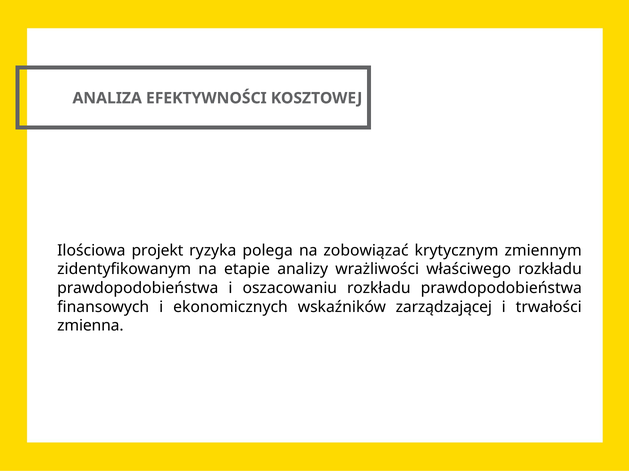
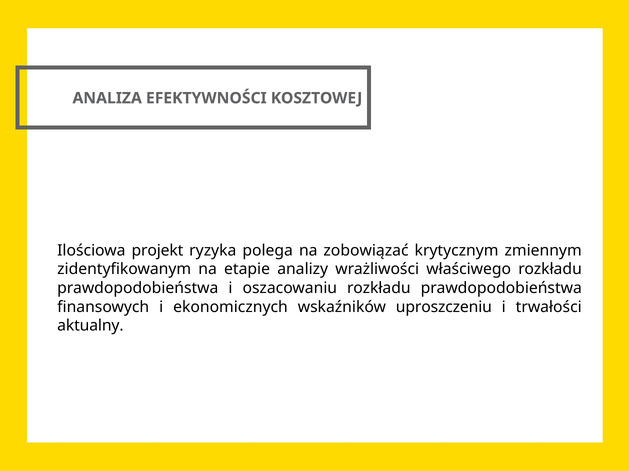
zarządzającej: zarządzającej -> uproszczeniu (444, 307)
zmienna: zmienna -> aktualny (90, 326)
